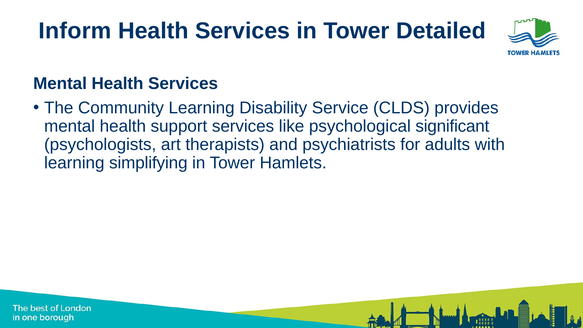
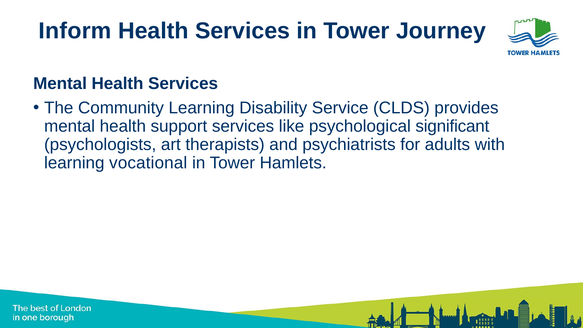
Detailed: Detailed -> Journey (441, 31)
simplifying: simplifying -> vocational (148, 163)
